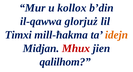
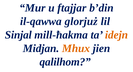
kollox: kollox -> ftajjar (72, 8)
Timxi: Timxi -> Sinjal (18, 35)
Mhux colour: red -> orange (76, 48)
